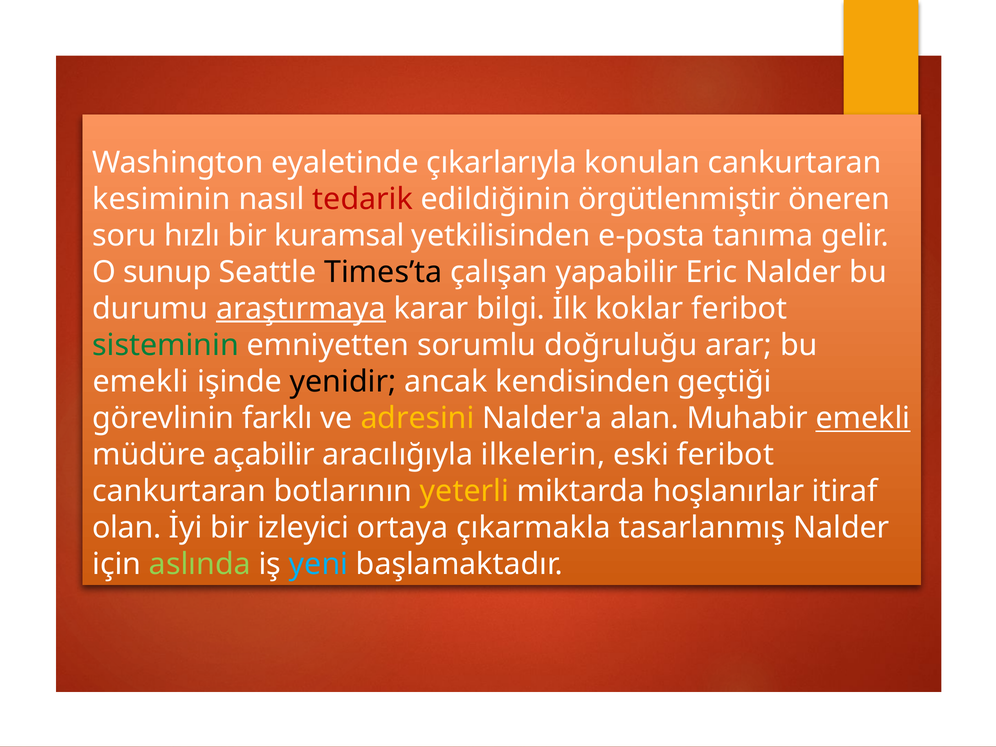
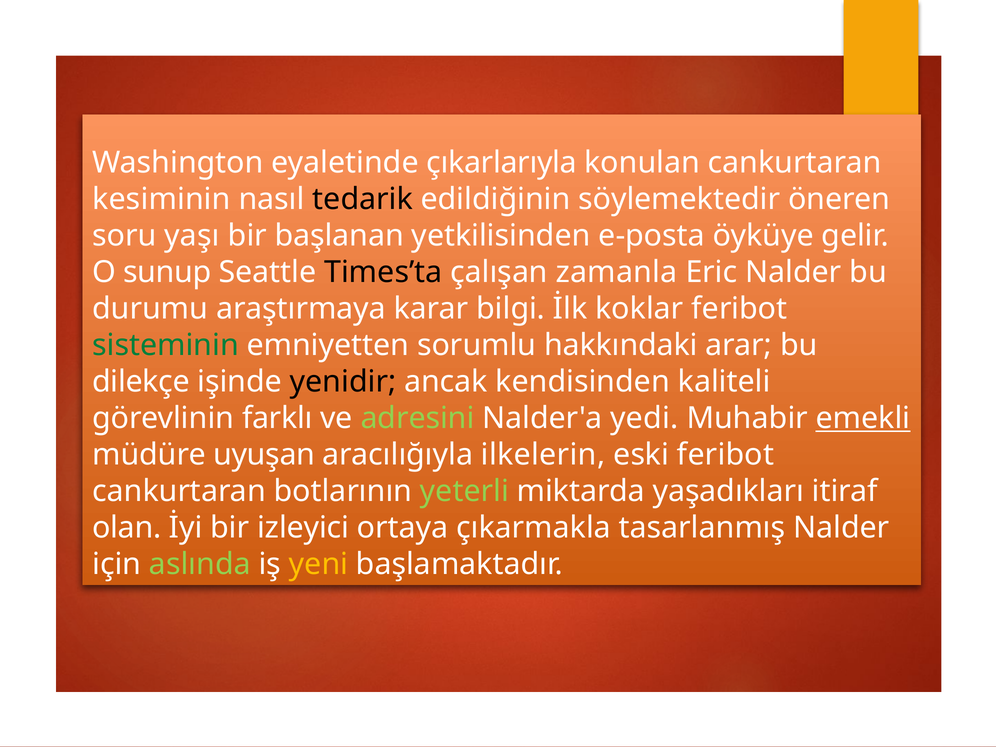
tedarik colour: red -> black (363, 199)
örgütlenmiştir: örgütlenmiştir -> söylemektedir (679, 199)
hızlı: hızlı -> yaşı (192, 236)
kuramsal: kuramsal -> başlanan (339, 236)
tanıma: tanıma -> öyküye (763, 236)
yapabilir: yapabilir -> zamanla (617, 272)
araştırmaya underline: present -> none (301, 309)
doğruluğu: doğruluğu -> hakkındaki (621, 345)
emekli: emekli -> dilekçe (141, 382)
geçtiği: geçtiği -> kaliteli (724, 382)
adresini colour: yellow -> light green (417, 418)
alan: alan -> yedi (644, 418)
açabilir: açabilir -> uyuşan (264, 455)
yeterli colour: yellow -> light green (464, 491)
hoşlanırlar: hoşlanırlar -> yaşadıkları (728, 491)
yeni colour: light blue -> yellow (319, 564)
